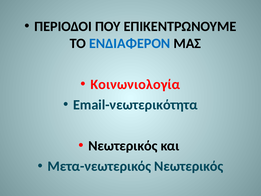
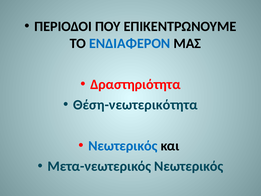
Κοινωνιολογία: Κοινωνιολογία -> Δραστηριότητα (135, 84)
Email-νεωτερικότητα: Email-νεωτερικότητα -> Θέση-νεωτερικότητα (135, 105)
Νεωτερικός colour: black -> blue (123, 146)
